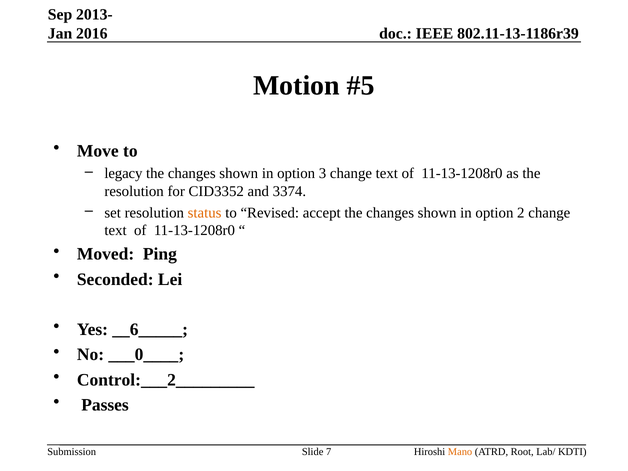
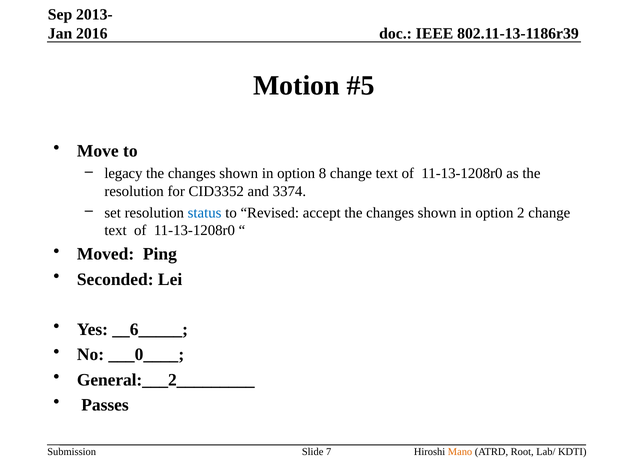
3: 3 -> 8 (323, 174)
status colour: orange -> blue (205, 213)
Control:___2_________: Control:___2_________ -> General:___2_________ (166, 380)
